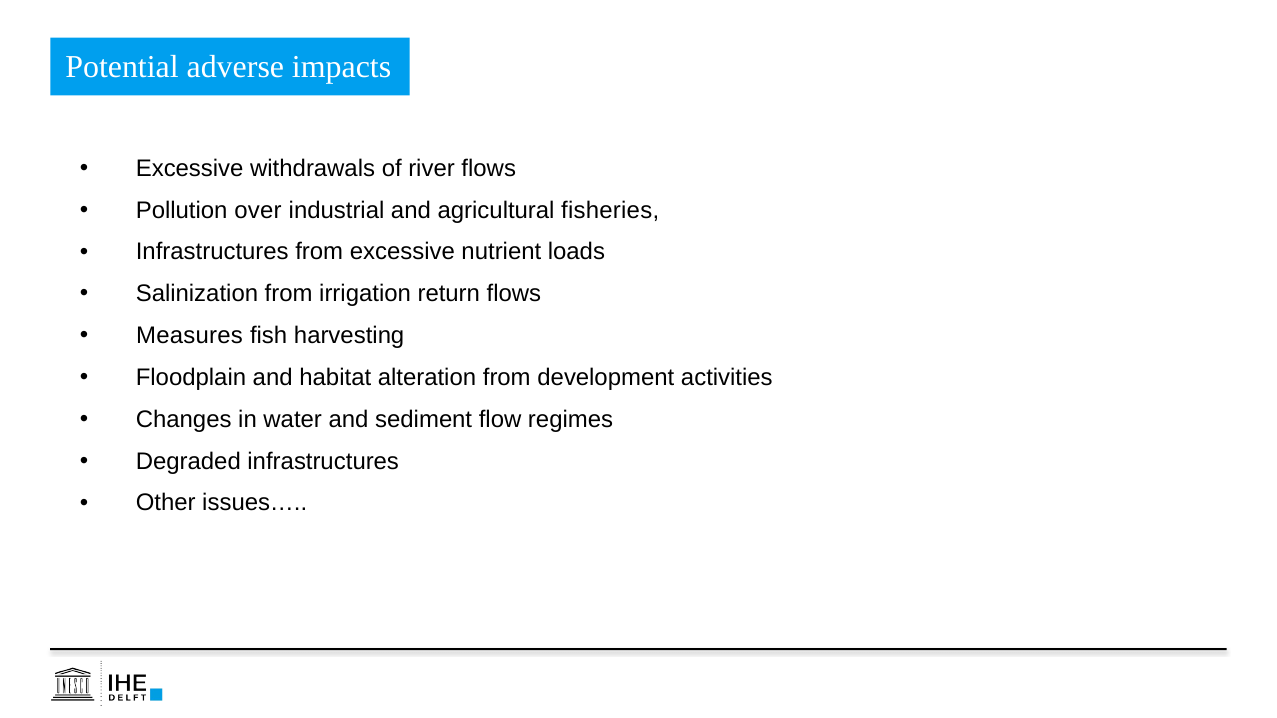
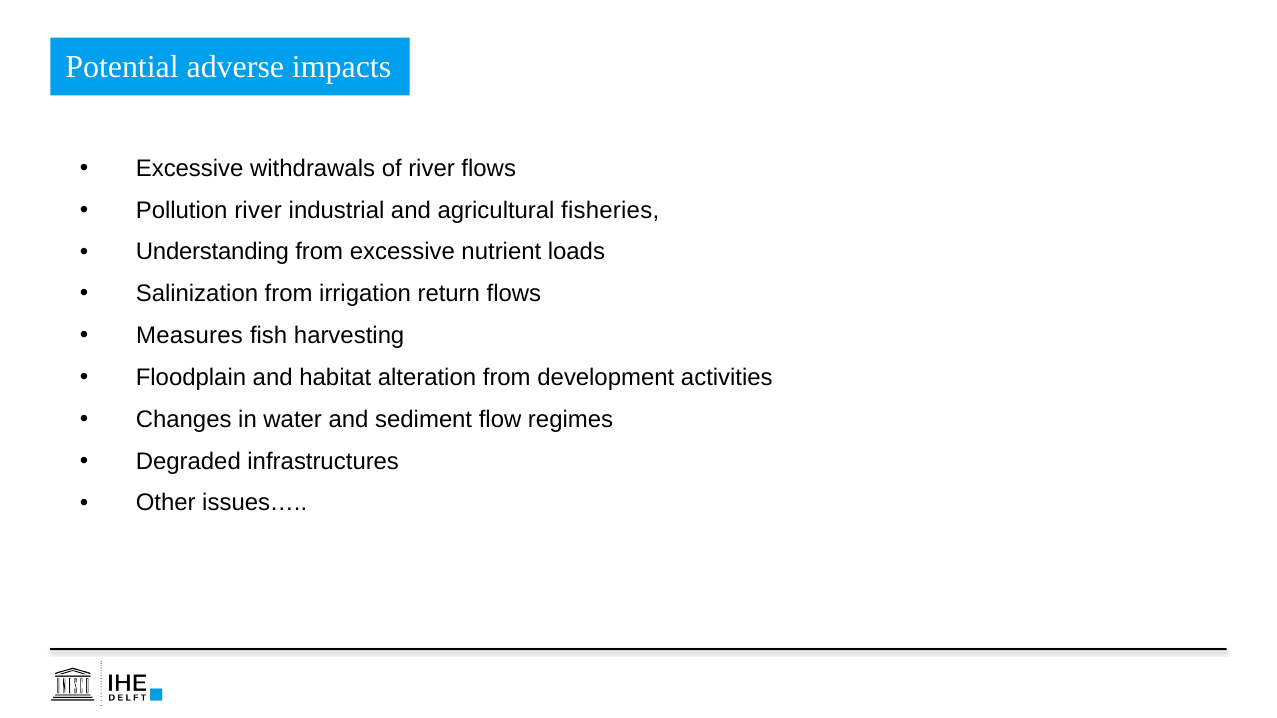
Pollution over: over -> river (258, 210)
Infrastructures: Infrastructures -> Understanding (212, 252)
